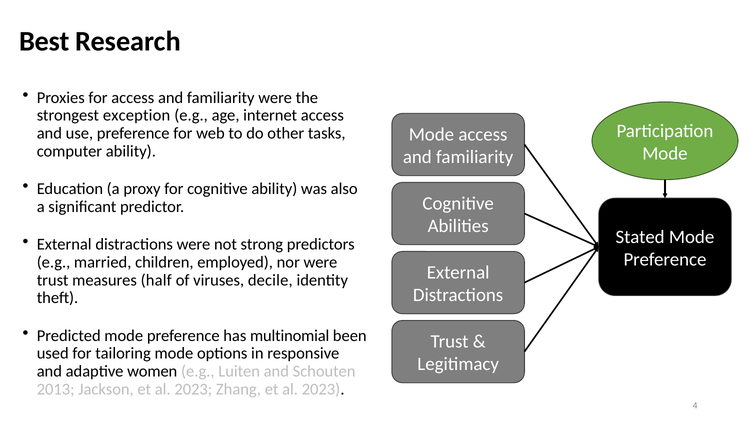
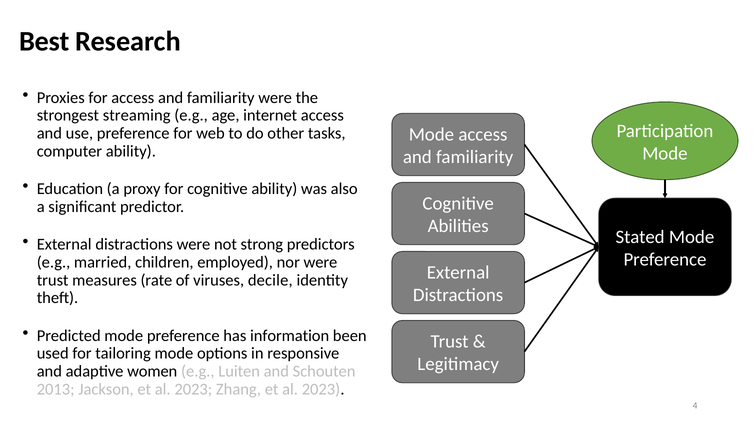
exception: exception -> streaming (137, 115)
half: half -> rate (156, 280)
multinomial: multinomial -> information (290, 335)
